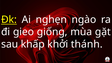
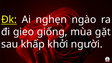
thánh: thánh -> người (87, 44)
